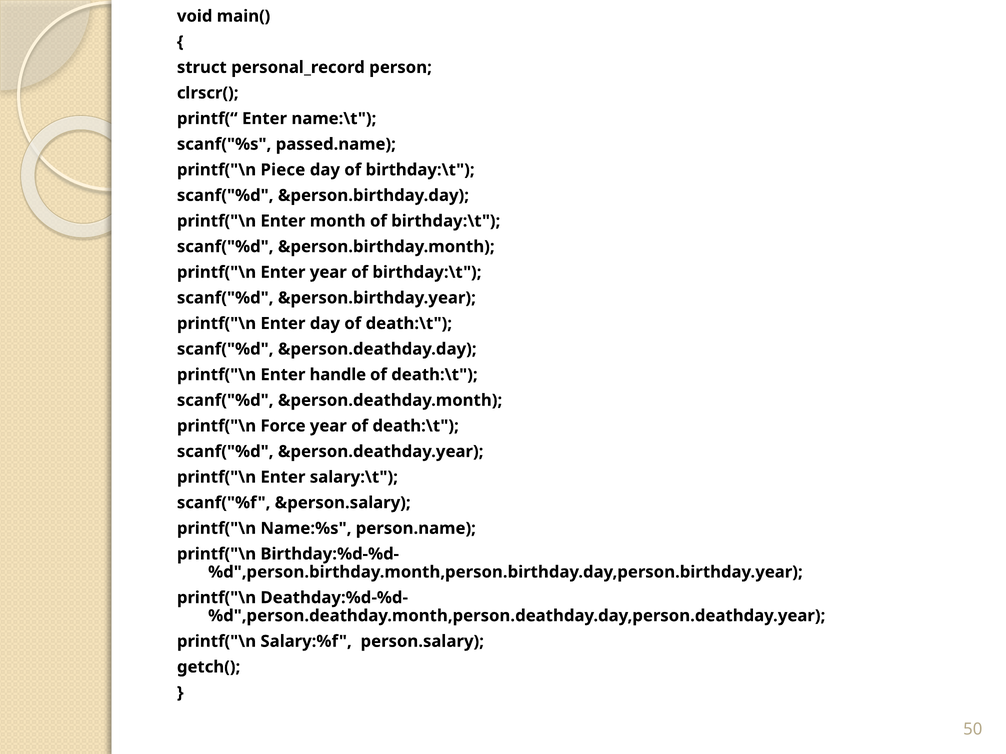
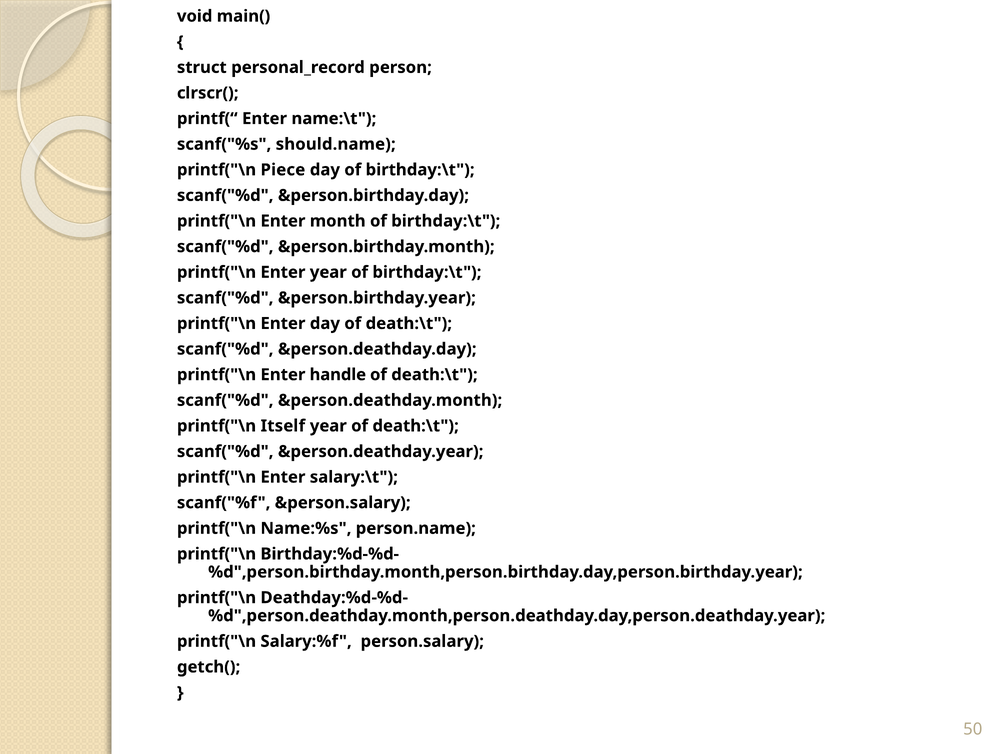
passed.name: passed.name -> should.name (336, 144)
Force: Force -> Itself (283, 426)
